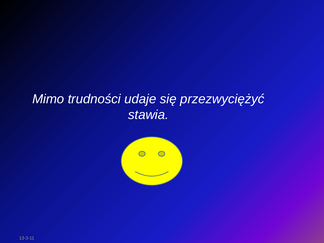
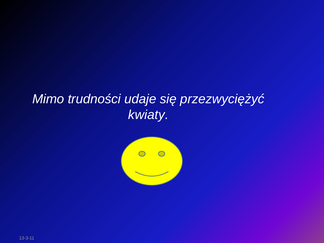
stawia: stawia -> kwiaty (148, 115)
